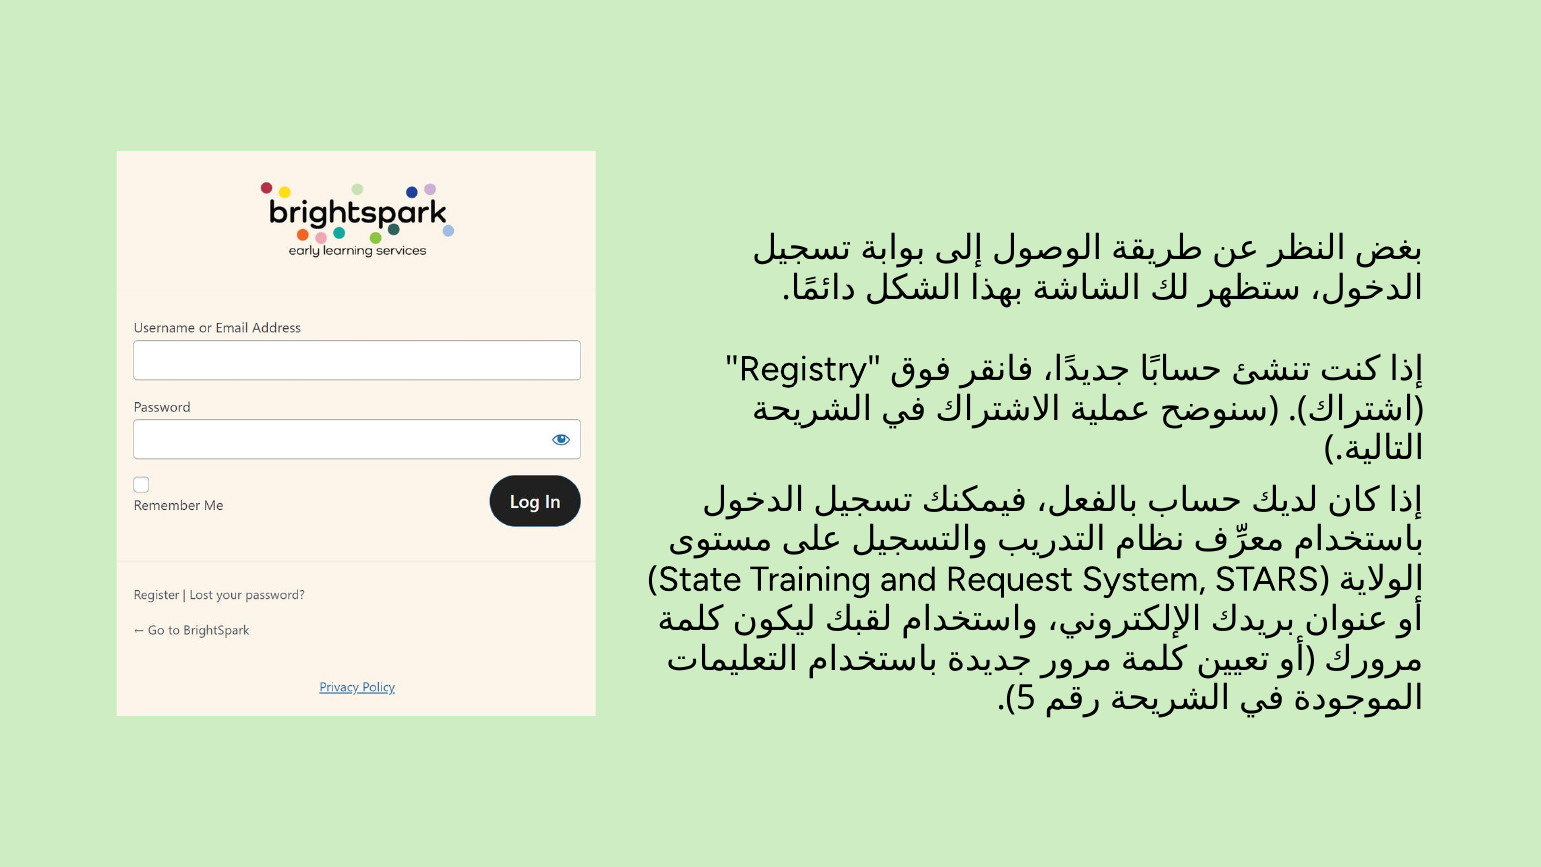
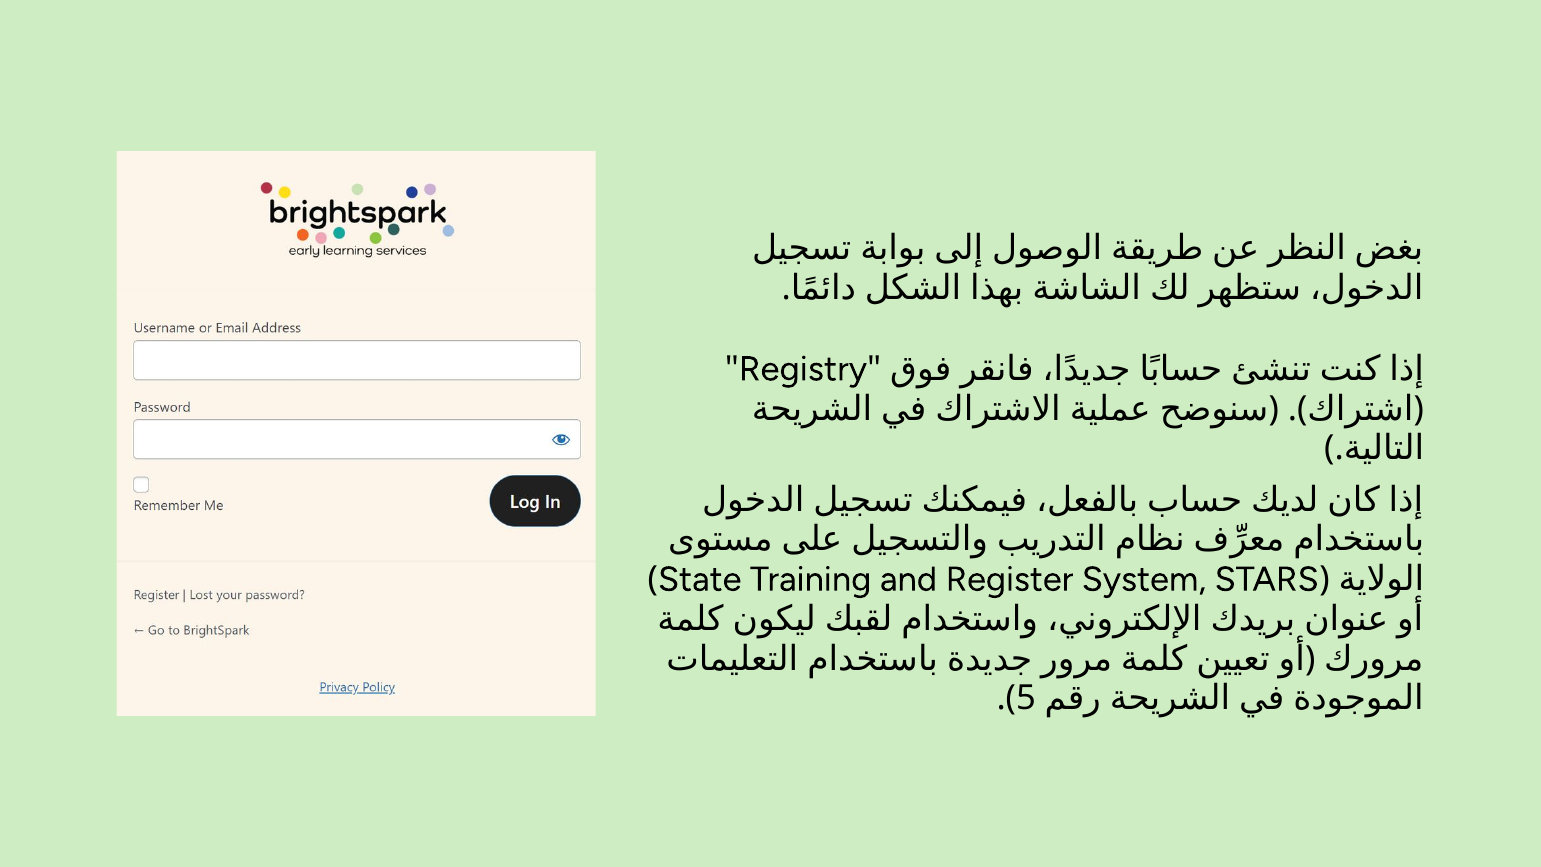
Request: Request -> Register (1009, 579)
